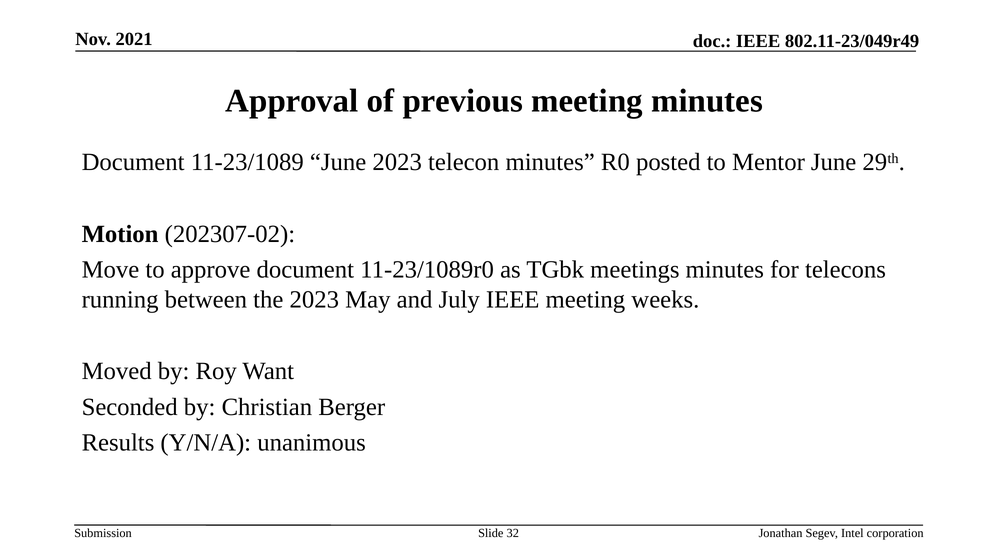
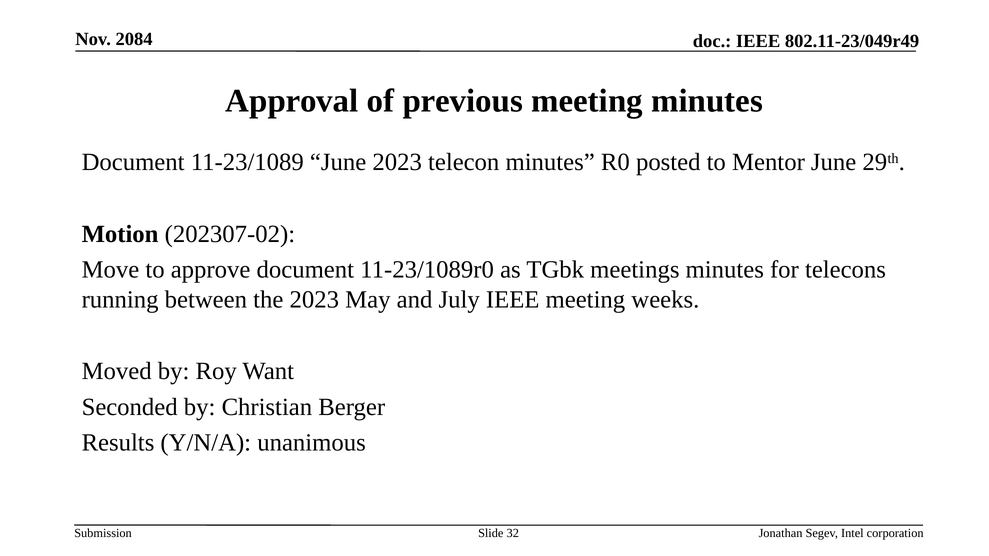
2021: 2021 -> 2084 (134, 39)
